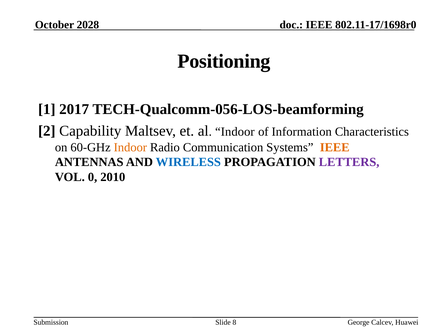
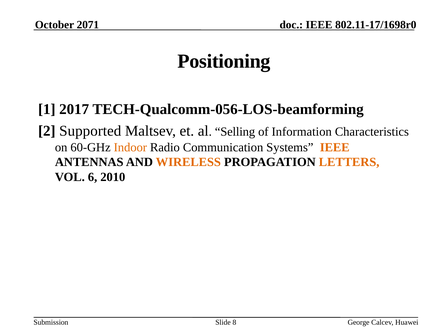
2028: 2028 -> 2071 (88, 25)
Capability: Capability -> Supported (90, 131)
Indoor: Indoor -> Selling (235, 132)
WIRELESS colour: blue -> orange (188, 162)
LETTERS colour: purple -> orange (349, 162)
0: 0 -> 6 (93, 177)
